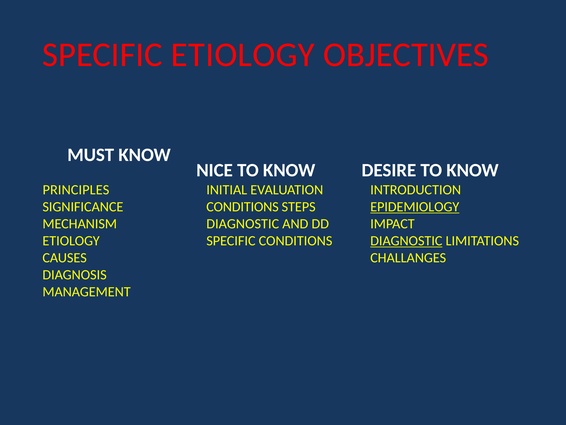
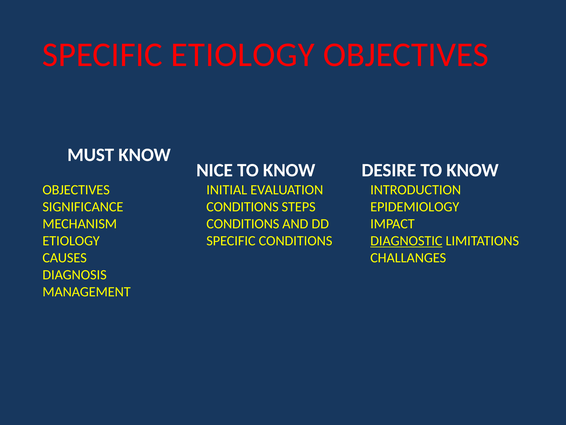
PRINCIPLES: PRINCIPLES -> OBJECTIVES (76, 190)
EPIDEMIOLOGY underline: present -> none (415, 207)
DIAGNOSTIC: DIAGNOSTIC -> CONDITIONS (243, 224)
